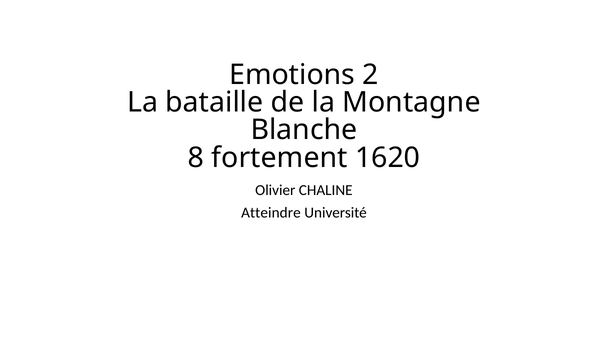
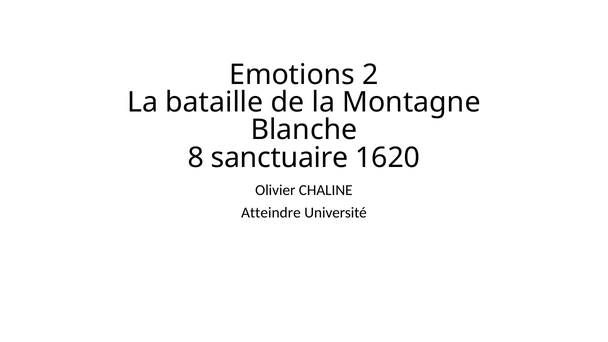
fortement: fortement -> sanctuaire (280, 158)
